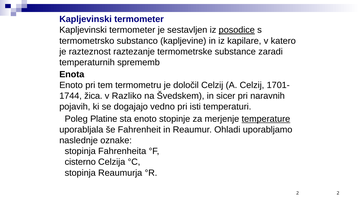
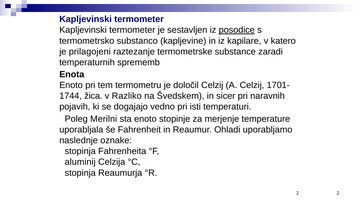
razteznost: razteznost -> prilagojeni (90, 52)
Platine: Platine -> Merilni (104, 119)
temperature underline: present -> none (266, 119)
cisterno: cisterno -> aluminij (80, 162)
